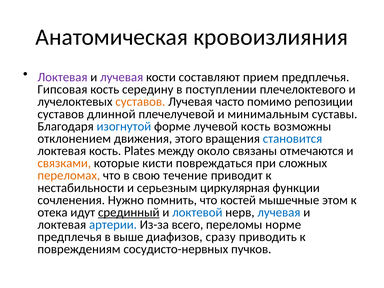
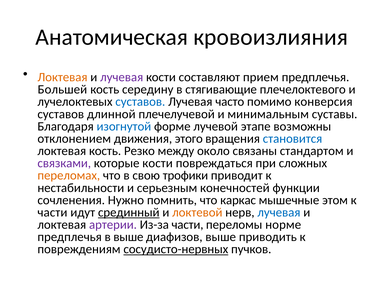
Локтевая colour: purple -> orange (62, 77)
Гипсовая: Гипсовая -> Большей (62, 89)
поступлении: поступлении -> стягивающие (221, 89)
суставов colour: orange -> blue (140, 102)
репозиции: репозиции -> конверсия (323, 102)
лучевой кость: кость -> этапе (256, 126)
Plates: Plates -> Резко (139, 151)
отмечаются: отмечаются -> стандартом (312, 151)
связками colour: orange -> purple (64, 163)
которые кисти: кисти -> кости (158, 163)
течение: течение -> трофики (185, 176)
циркулярная: циркулярная -> конечностей (235, 188)
костей: костей -> каркас (238, 200)
отека: отека -> части (52, 212)
локтевой colour: blue -> orange (197, 212)
артерии colour: blue -> purple (113, 225)
Из-за всего: всего -> части (187, 225)
диафизов сразу: сразу -> выше (221, 237)
сосудисто-нервных underline: none -> present (176, 249)
